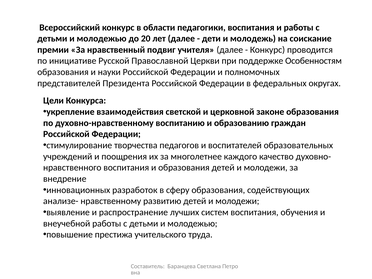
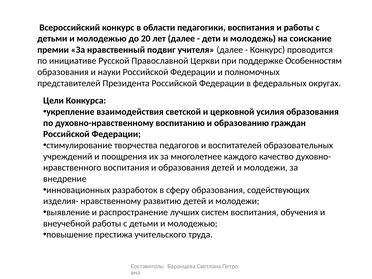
законе: законе -> усилия (270, 112)
анализе-: анализе- -> изделия- (61, 201)
